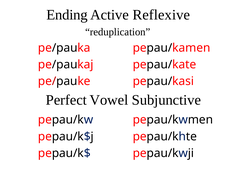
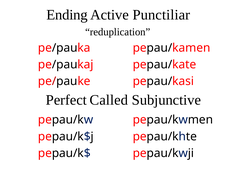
Reflexive: Reflexive -> Punctiliar (161, 15)
Vowel: Vowel -> Called (109, 100)
